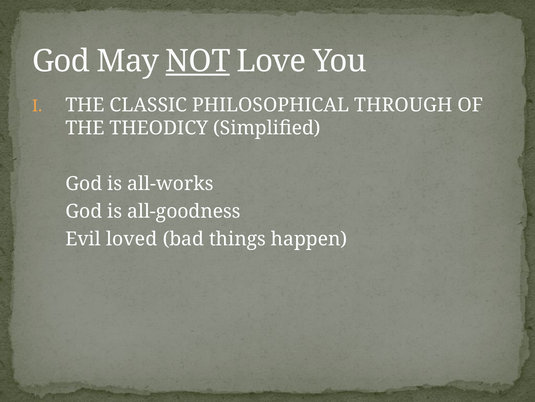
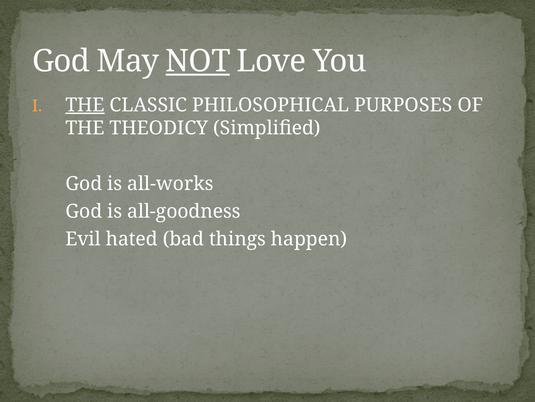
THE underline: none -> present (85, 105)
THROUGH: THROUGH -> PURPOSES (403, 105)
loved: loved -> hated (132, 239)
